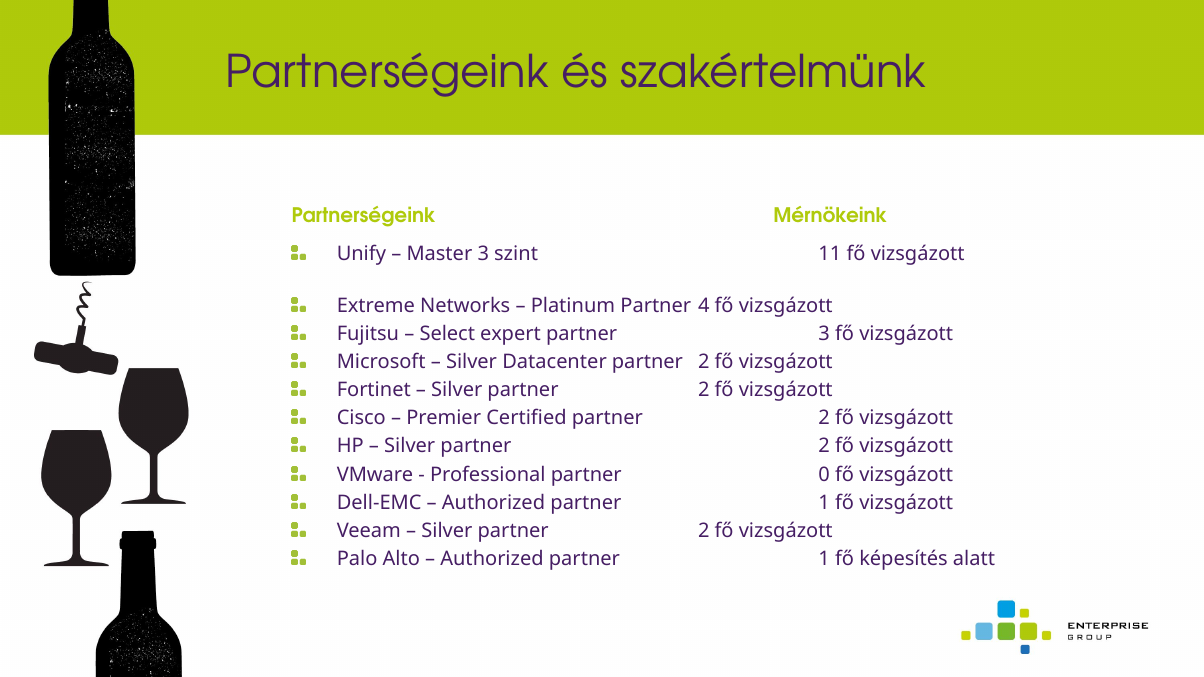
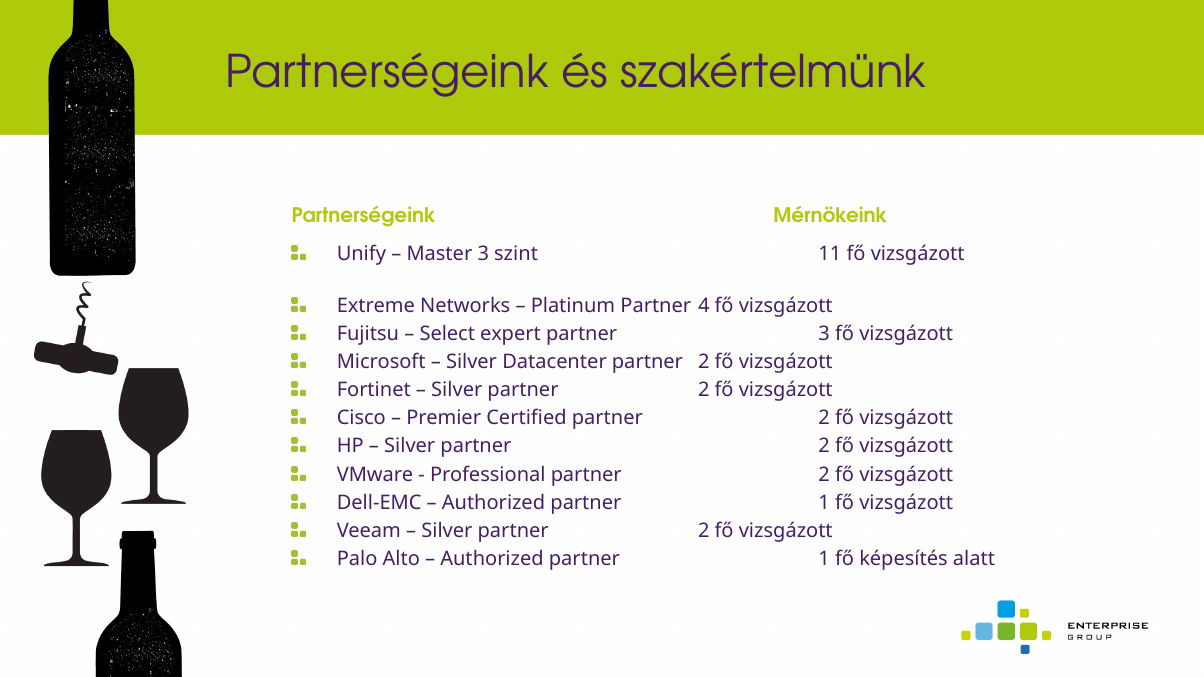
Professional partner 0: 0 -> 2 (824, 475)
